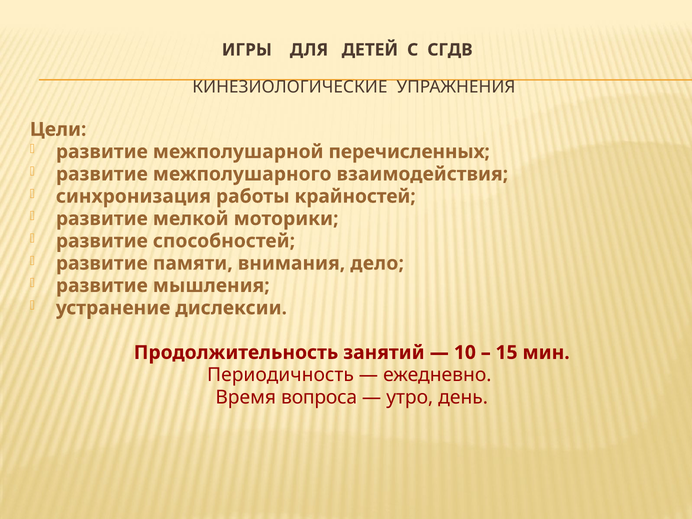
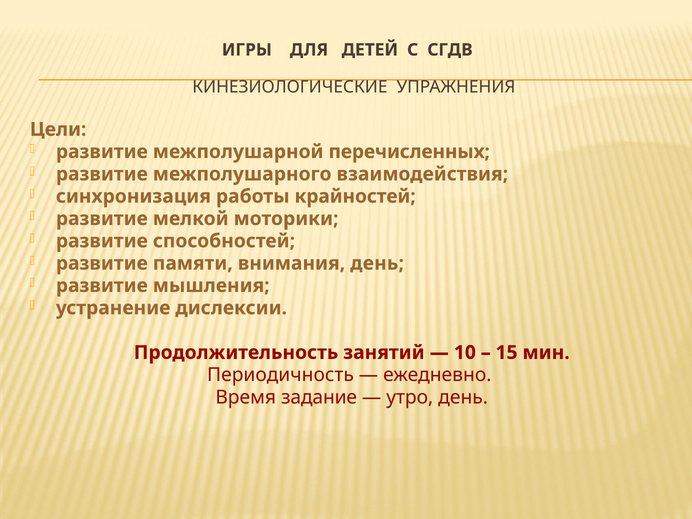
внимания дело: дело -> день (377, 263)
вопроса: вопроса -> задание (319, 397)
